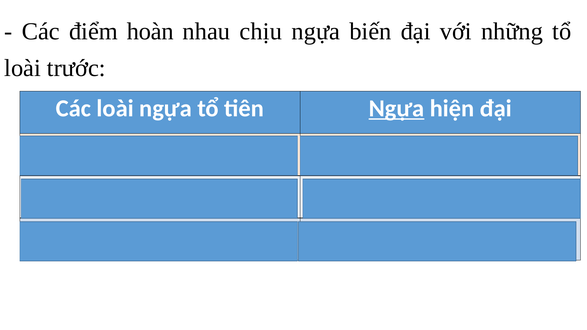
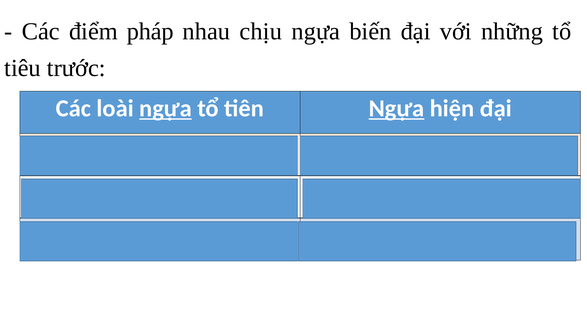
hoàn: hoàn -> pháp (150, 32)
loài: loài -> tiêu (23, 68)
ngựa underline: none -> present (166, 109)
